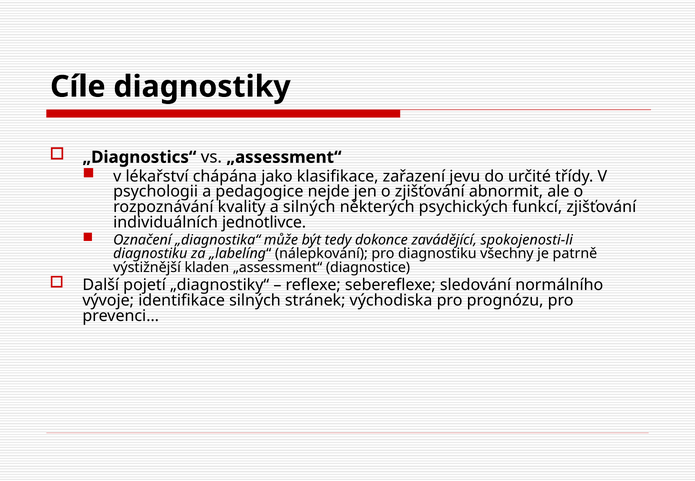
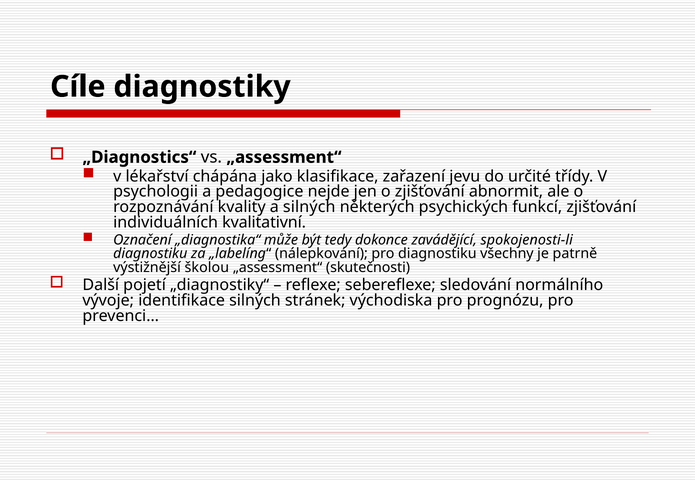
jednotlivce: jednotlivce -> kvalitativní (264, 223)
kladen: kladen -> školou (207, 267)
diagnostice: diagnostice -> skutečnosti (368, 267)
